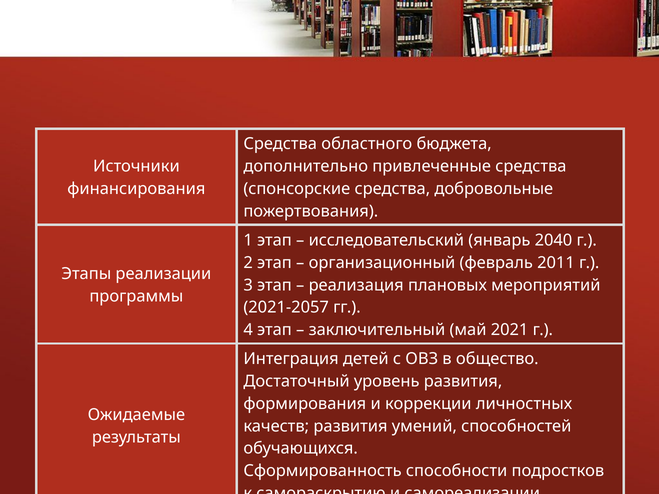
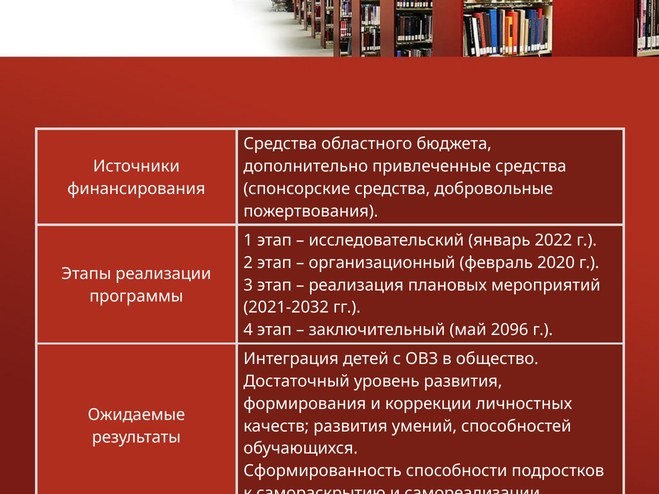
2040: 2040 -> 2022 (553, 240)
2011: 2011 -> 2020 (556, 263)
2021-2057: 2021-2057 -> 2021-2032 (286, 308)
2021: 2021 -> 2096 (510, 330)
